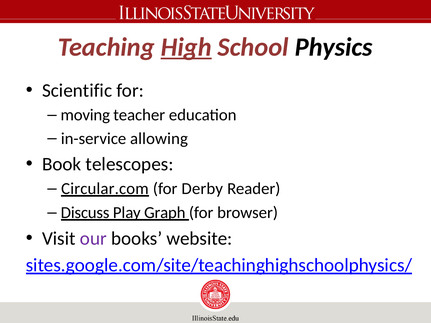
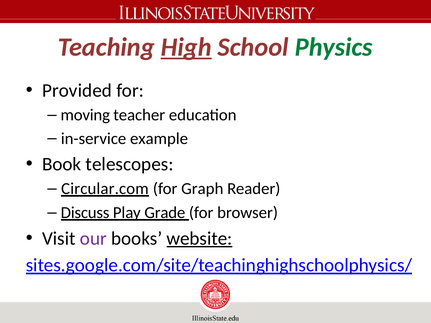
Physics colour: black -> green (334, 47)
Scientific: Scientific -> Provided (77, 90)
allowing: allowing -> example (159, 139)
Derby: Derby -> Graph (202, 189)
Graph: Graph -> Grade (165, 213)
website underline: none -> present (199, 239)
